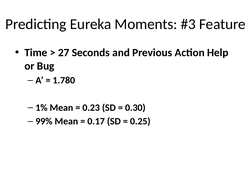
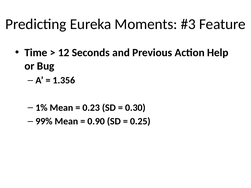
27: 27 -> 12 (64, 53)
1.780: 1.780 -> 1.356 (64, 80)
0.17: 0.17 -> 0.90 (96, 121)
